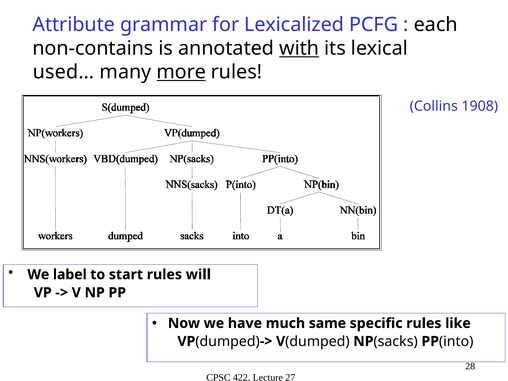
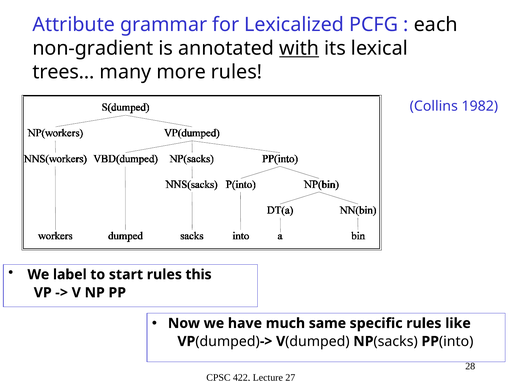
non-contains: non-contains -> non-gradient (93, 48)
used…: used… -> trees… (64, 72)
more underline: present -> none (181, 72)
1908: 1908 -> 1982 (480, 106)
will: will -> this (199, 275)
